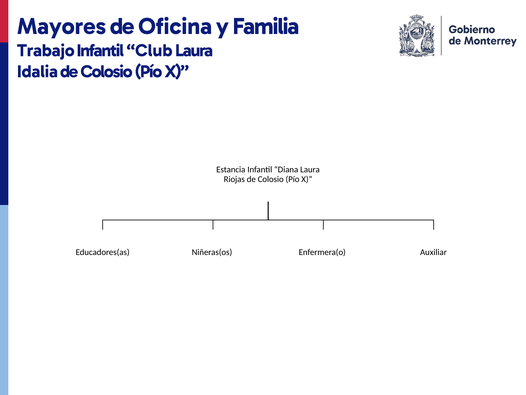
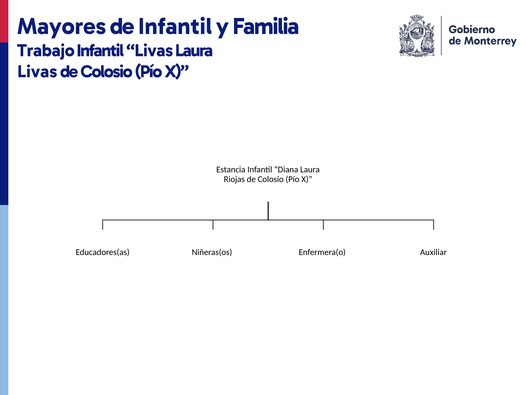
de Oficina: Oficina -> Infantil (175, 26)
Infantil Club: Club -> Livas (150, 50)
Idalia: Idalia -> Livas (37, 71)
